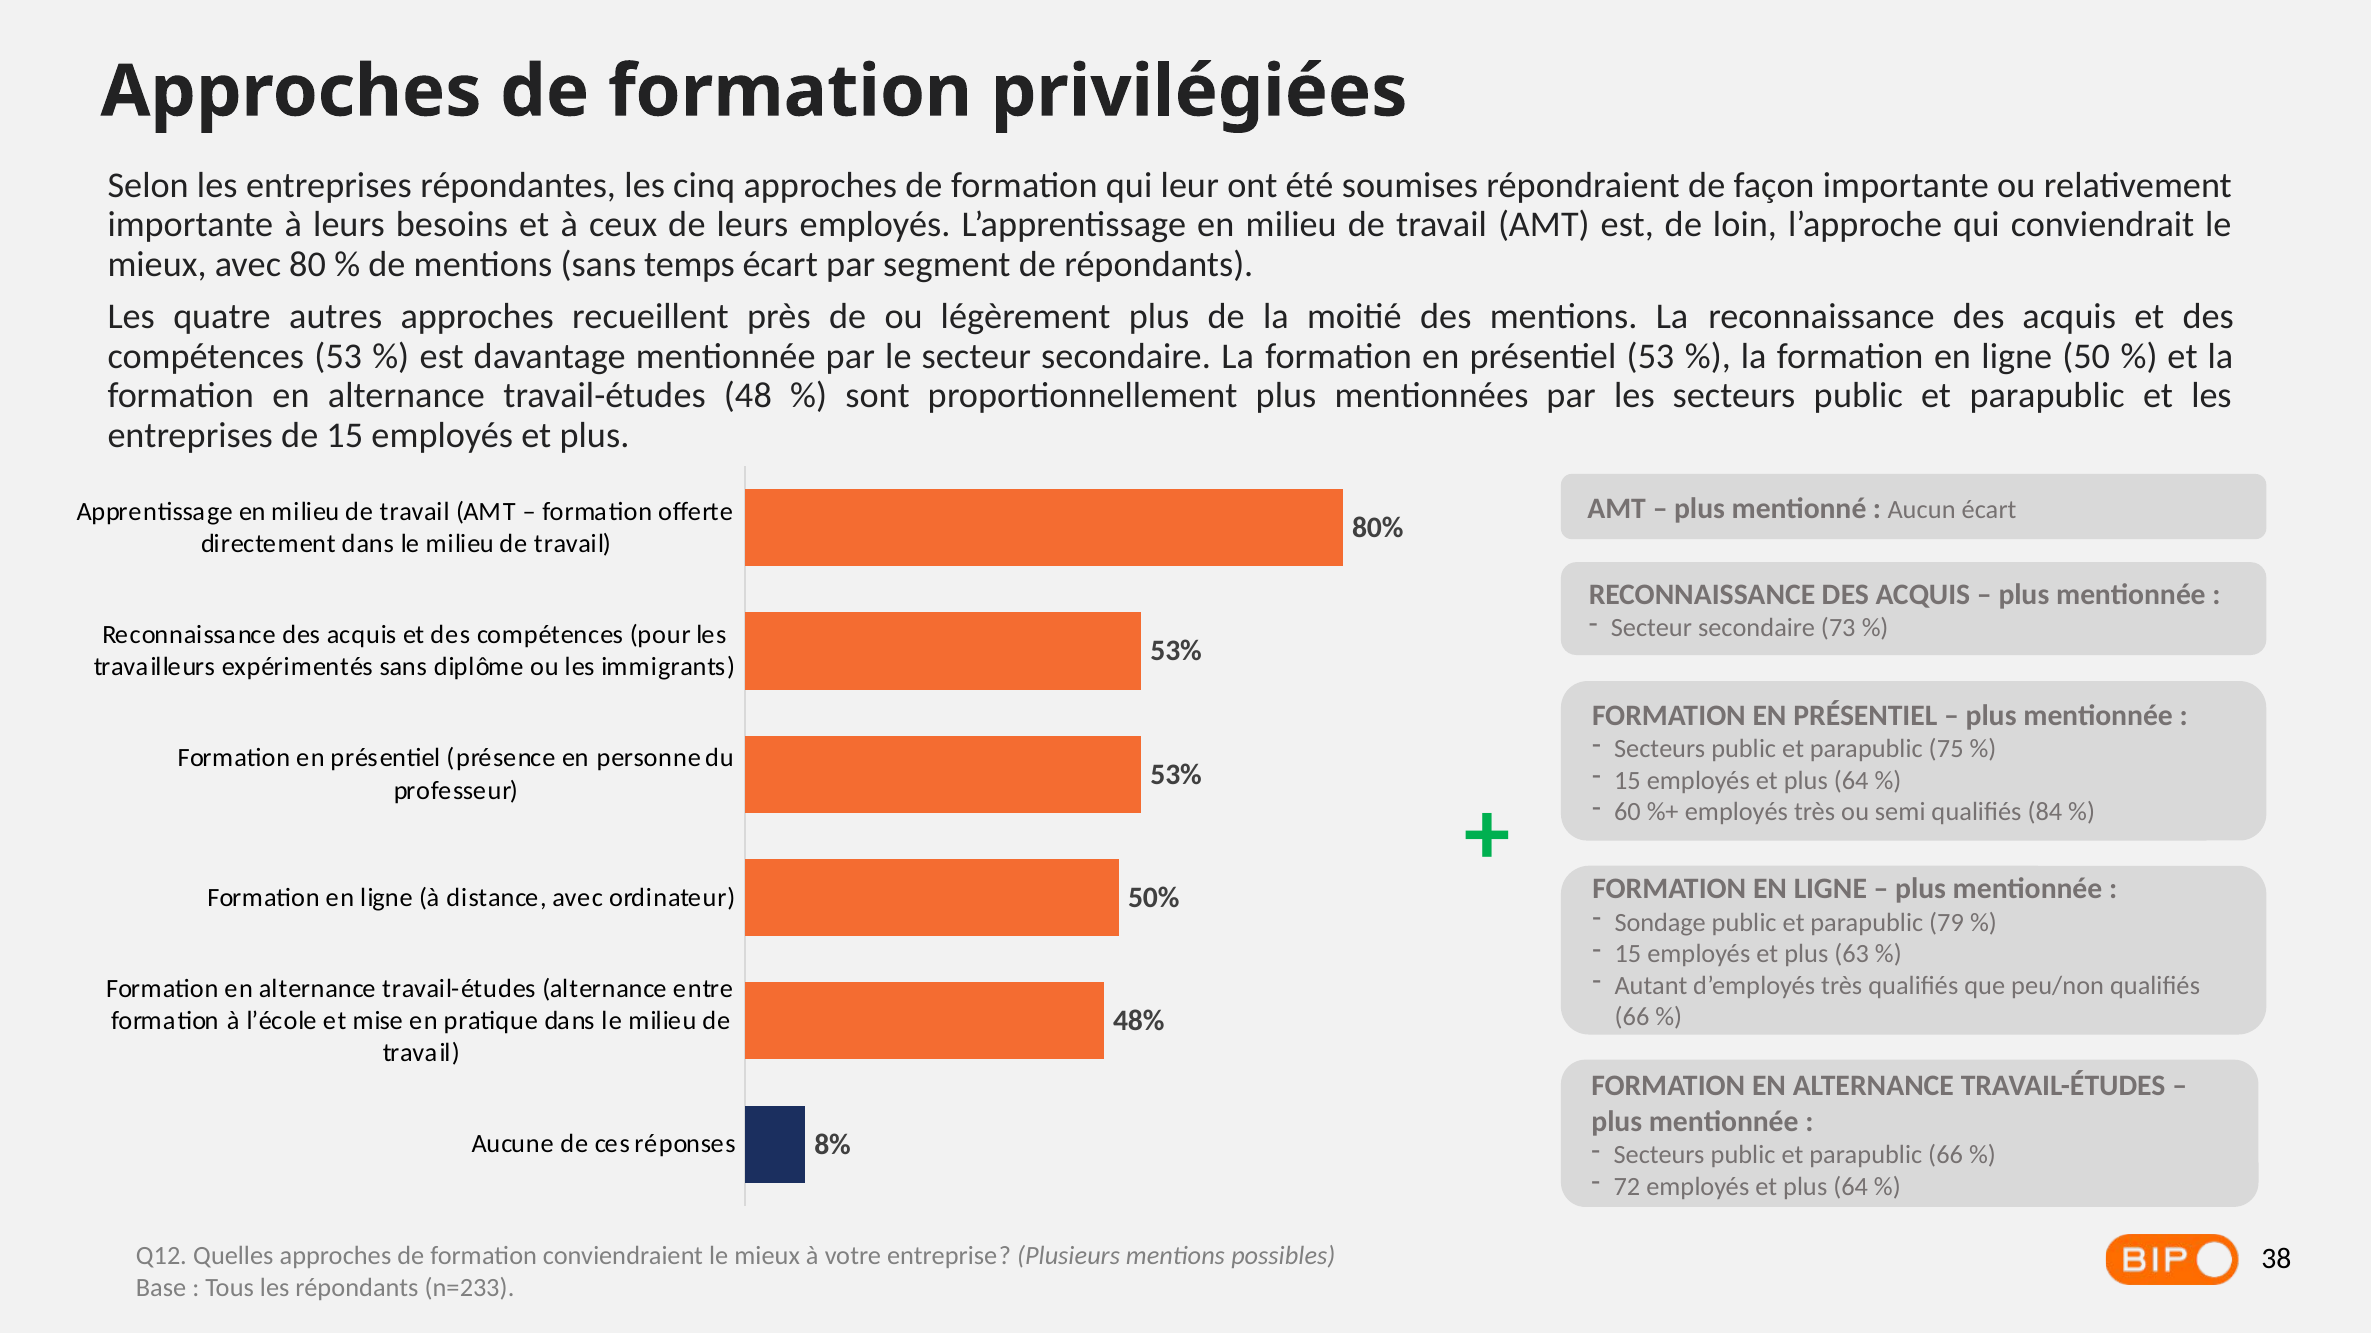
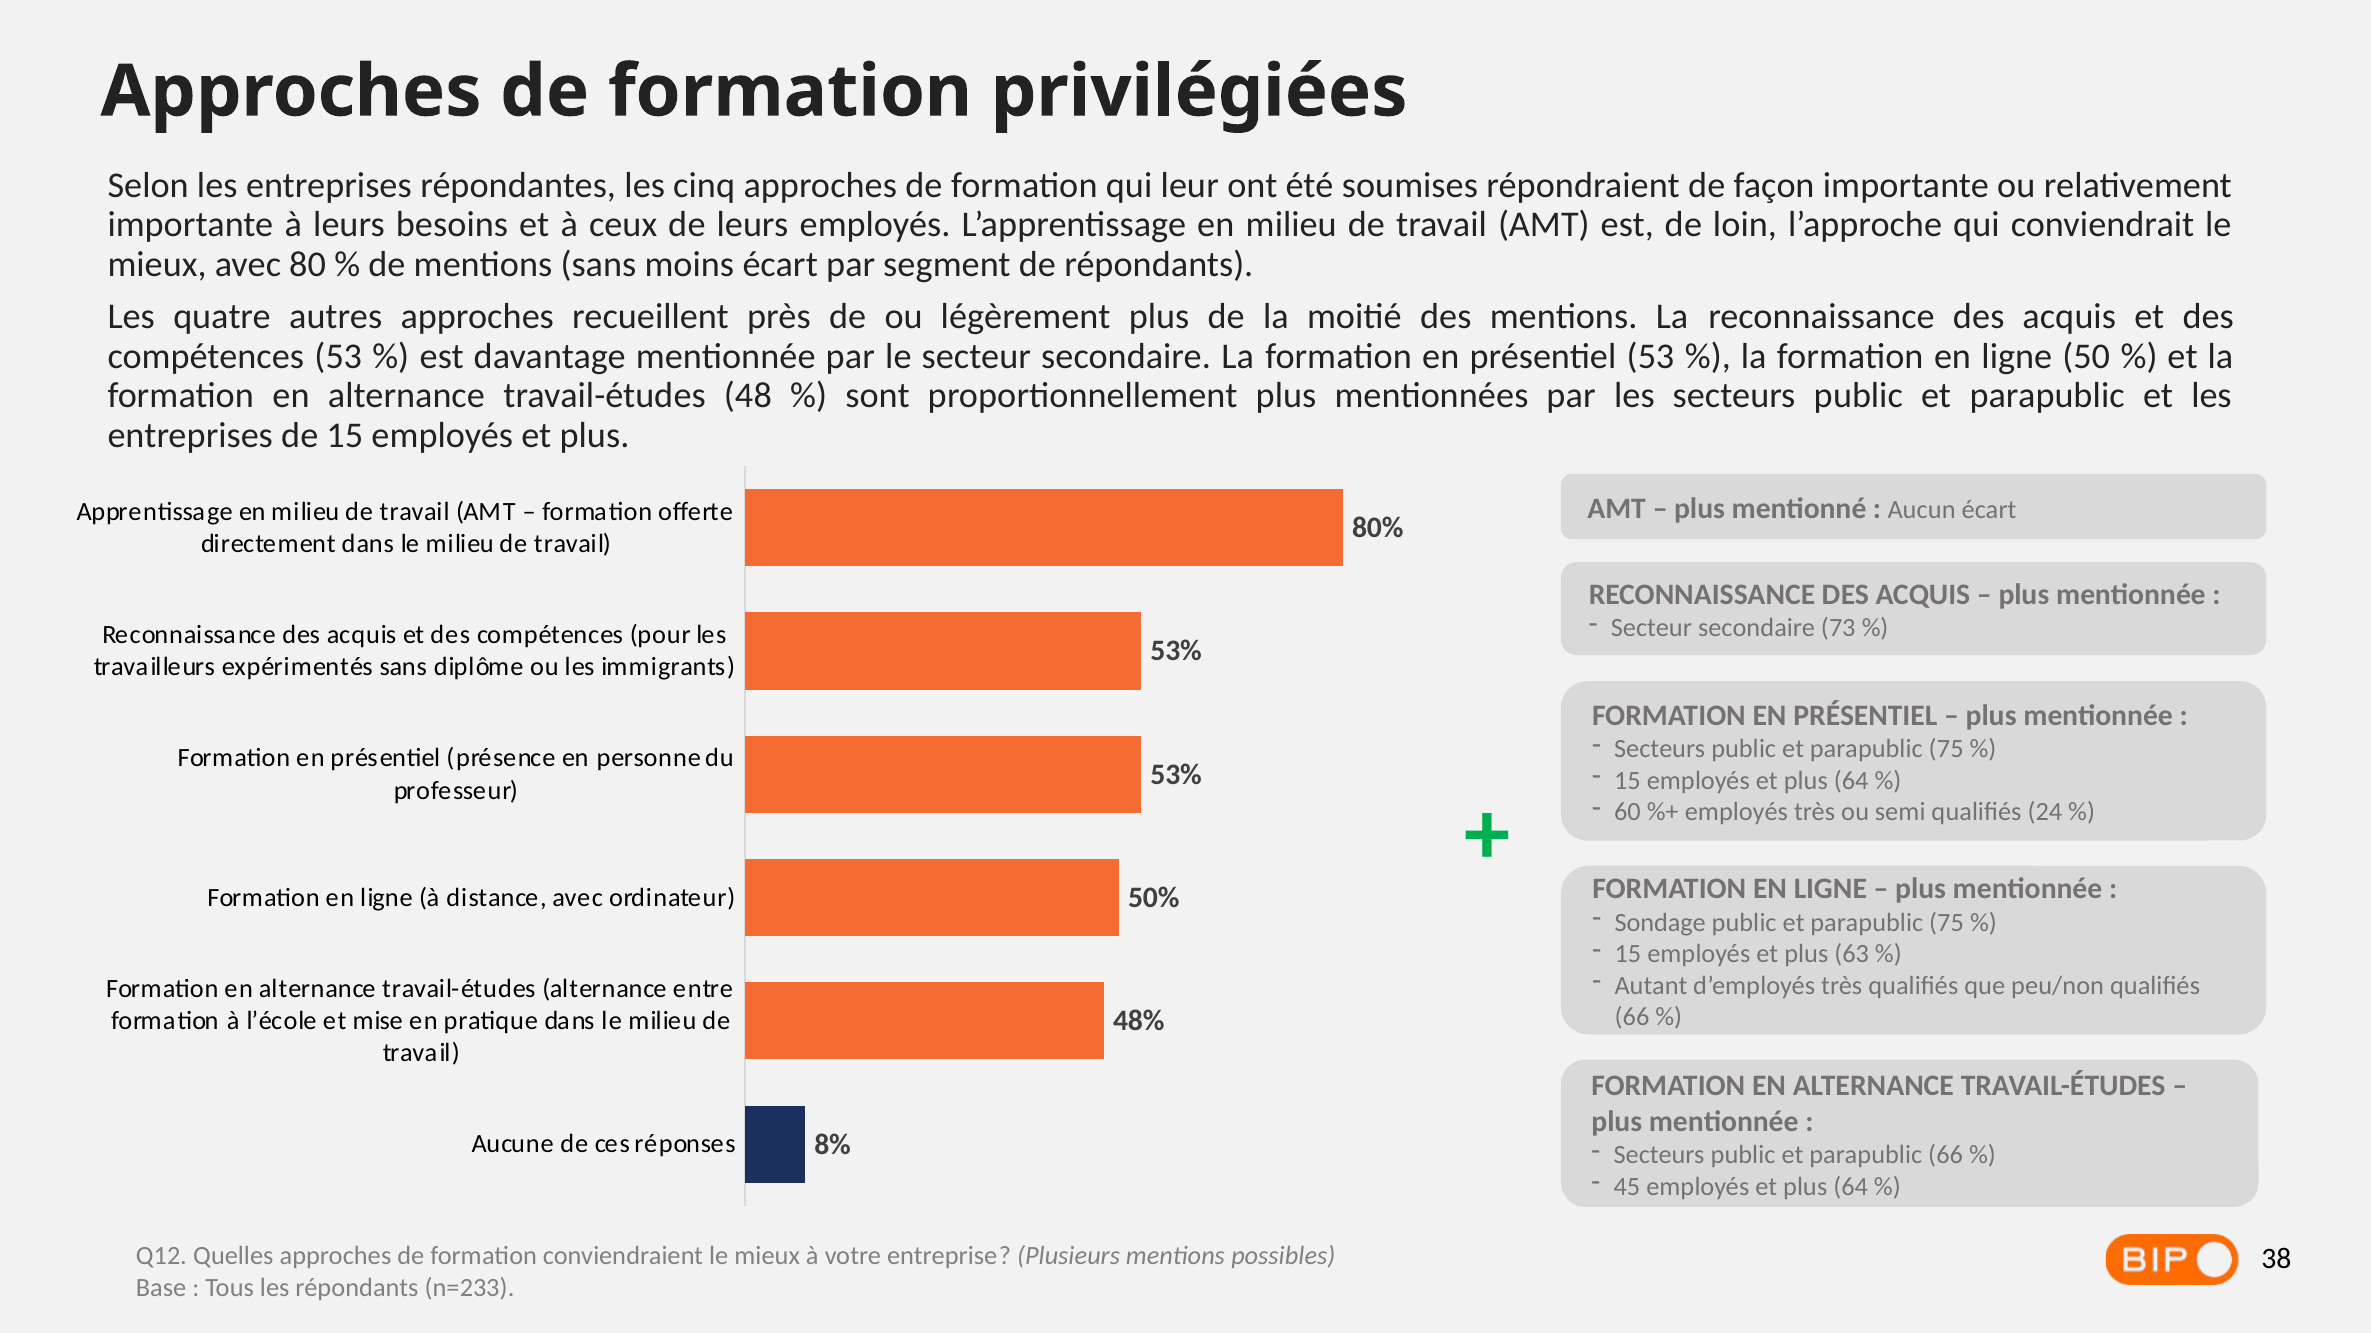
temps: temps -> moins (689, 264)
84: 84 -> 24 (2045, 812)
79: 79 -> 75 (1947, 923)
72: 72 -> 45 (1627, 1187)
